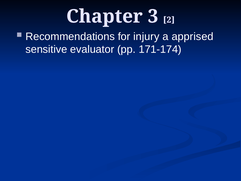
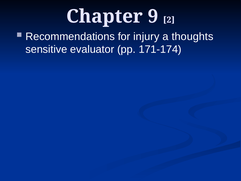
3: 3 -> 9 (153, 16)
apprised: apprised -> thoughts (193, 36)
